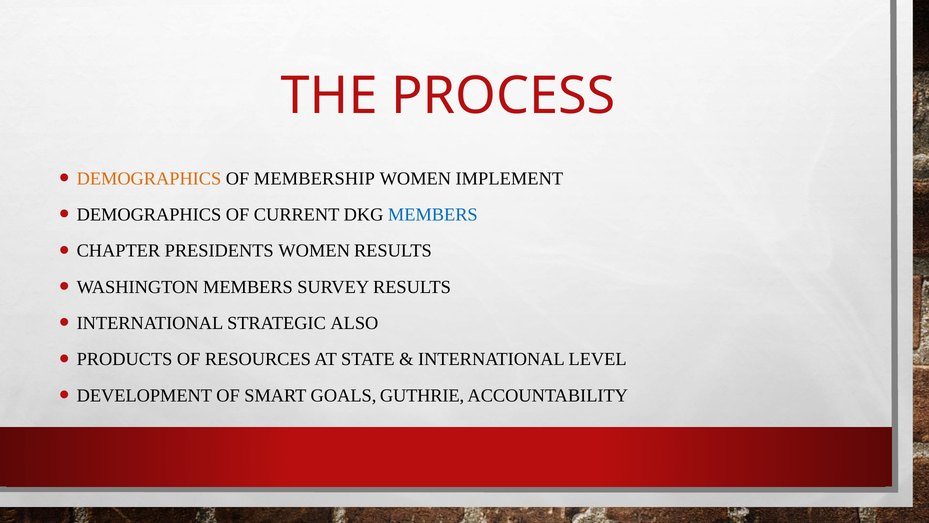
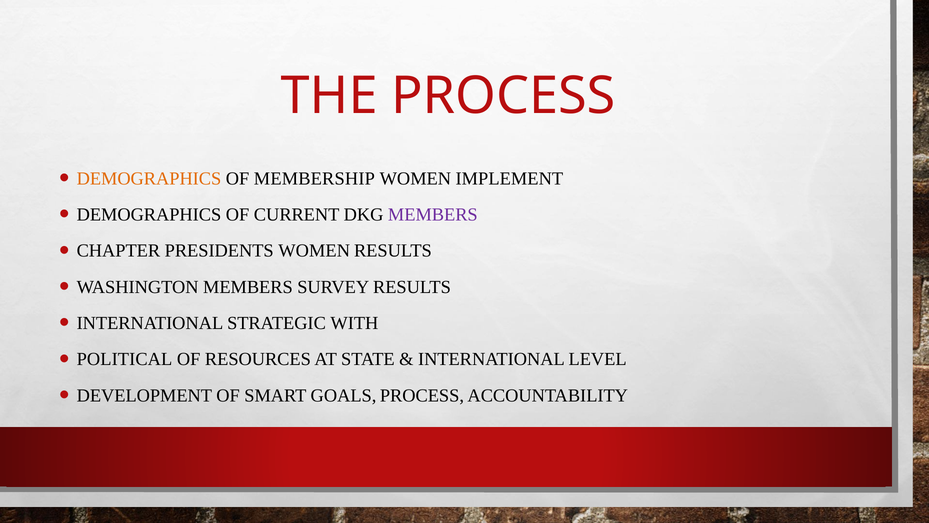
MEMBERS colour: blue -> purple (433, 215)
ALSO: ALSO -> WITH (354, 323)
PRODUCTS: PRODUCTS -> POLITICAL (124, 359)
GOALS GUTHRIE: GUTHRIE -> PROCESS (422, 395)
